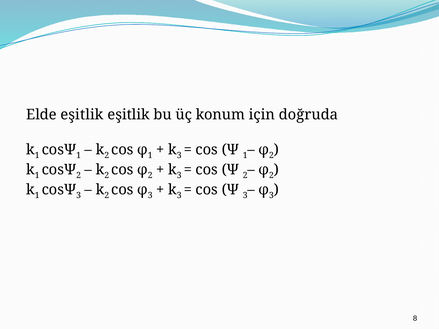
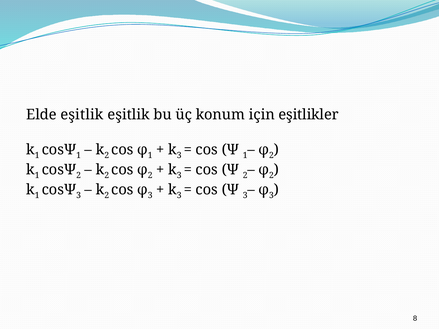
doğruda: doğruda -> eşitlikler (309, 115)
